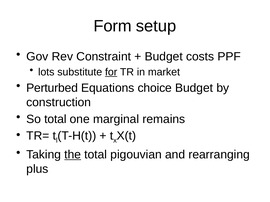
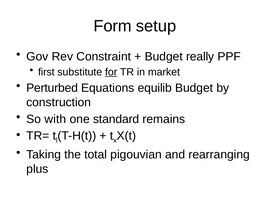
costs: costs -> really (200, 57)
lots: lots -> first (46, 72)
choice: choice -> equilib (155, 88)
So total: total -> with (55, 119)
marginal: marginal -> standard (116, 119)
the underline: present -> none (73, 155)
